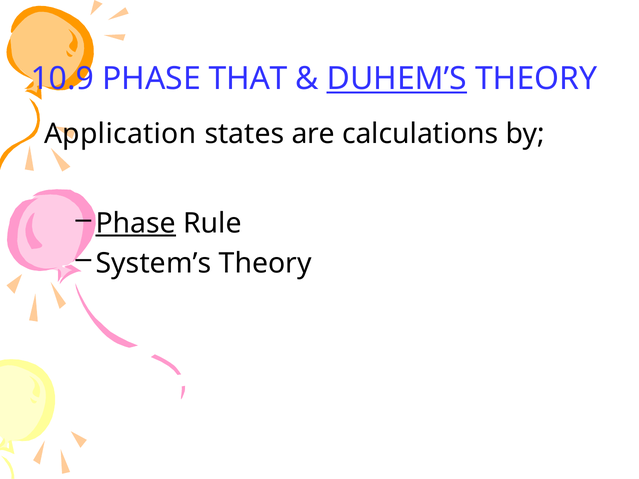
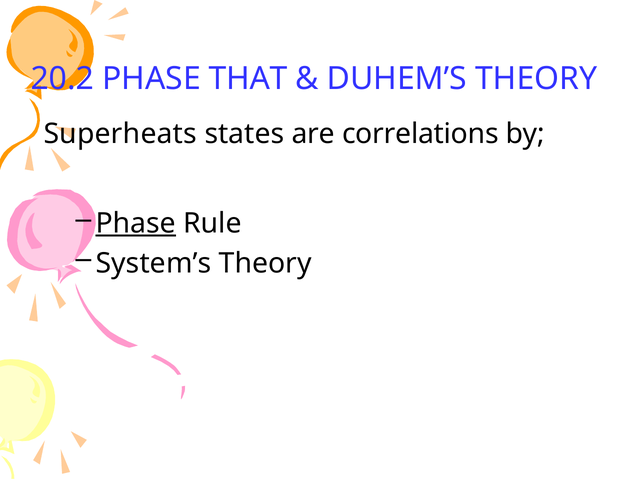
10.9: 10.9 -> 20.2 (62, 79)
DUHEM’S underline: present -> none (397, 79)
Application: Application -> Superheats (120, 134)
calculations: calculations -> correlations (420, 134)
